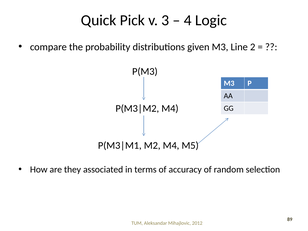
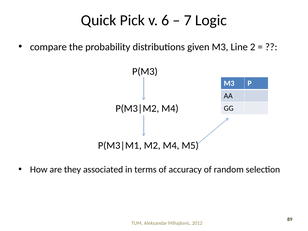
3: 3 -> 6 (165, 20)
4: 4 -> 7 (188, 20)
